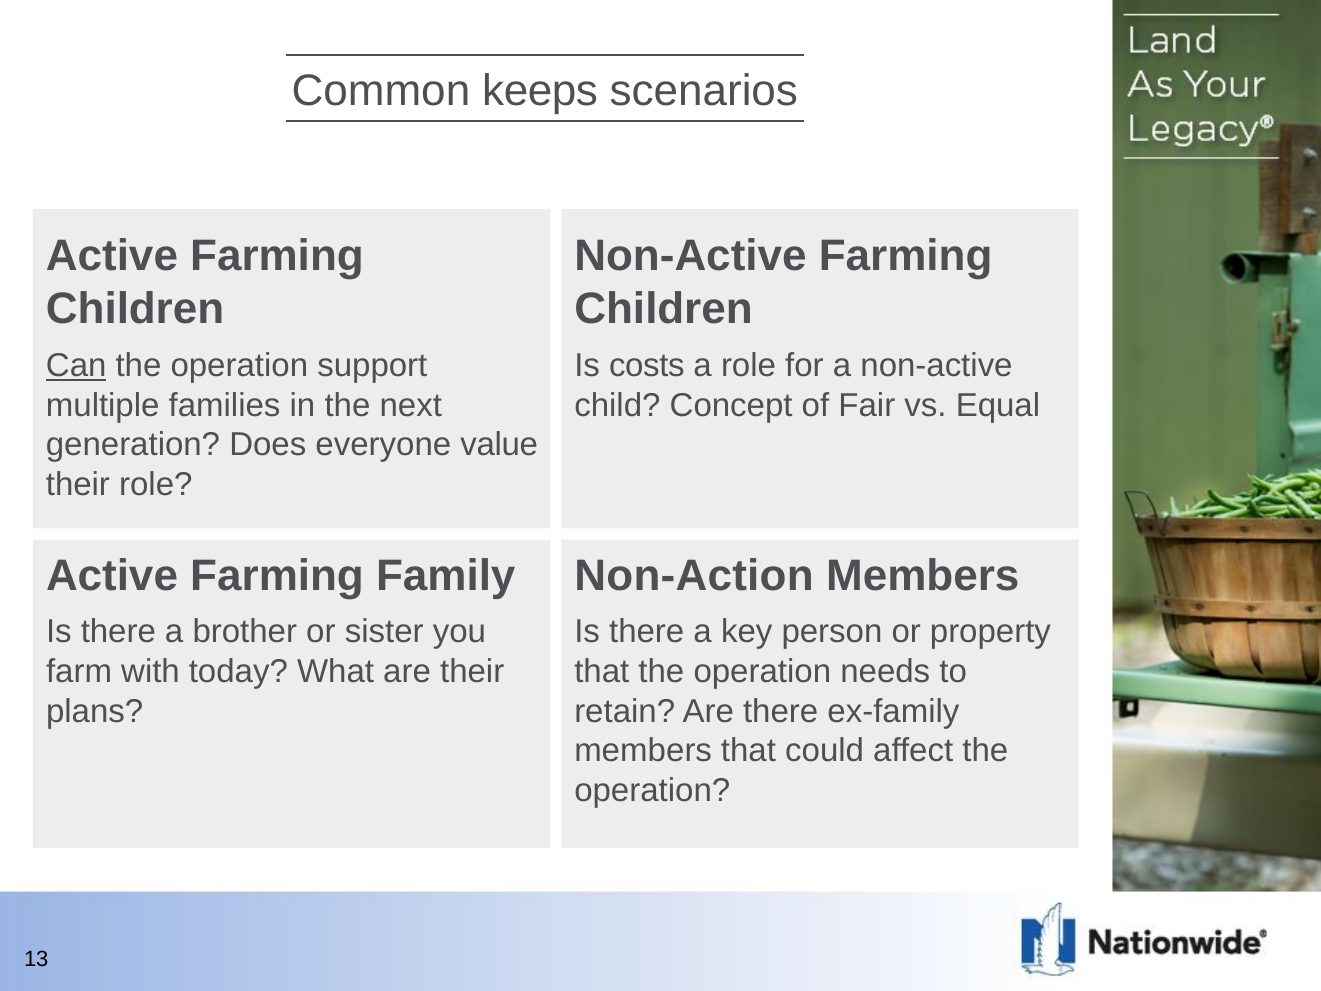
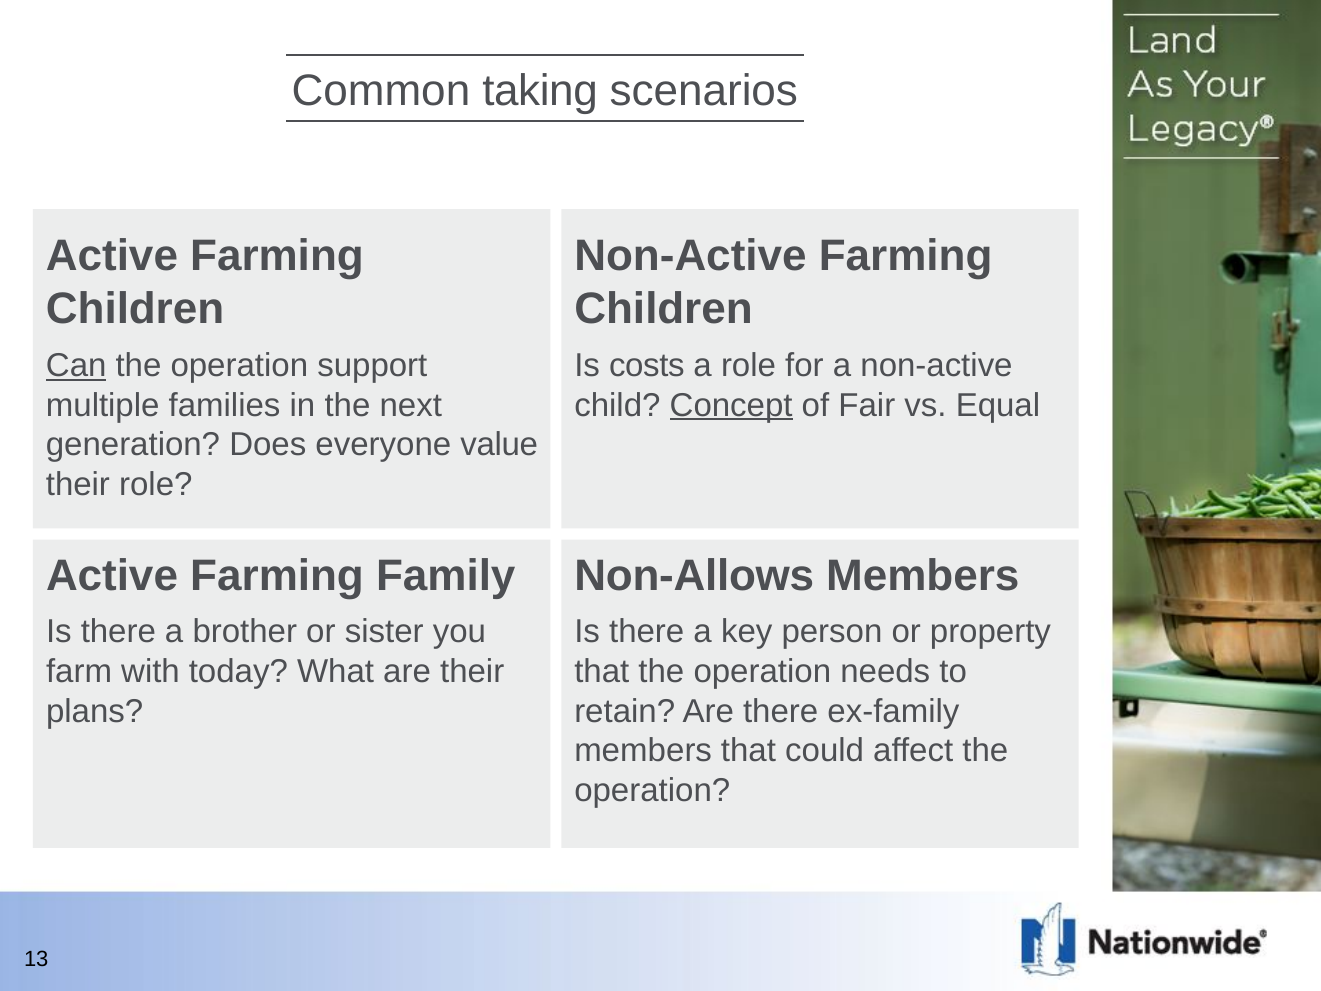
keeps: keeps -> taking (540, 91)
Concept underline: none -> present (731, 405)
Non-Action: Non-Action -> Non-Allows (694, 575)
